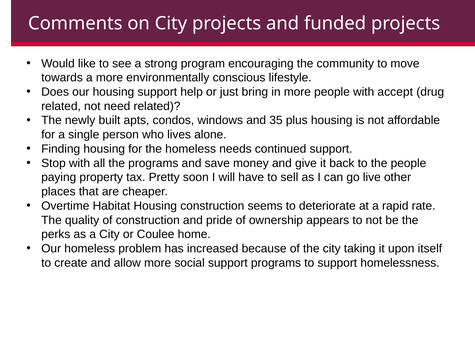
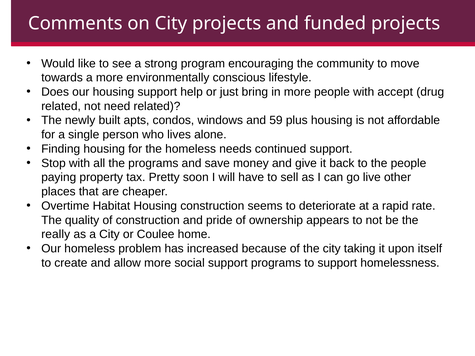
35: 35 -> 59 (276, 120)
perks: perks -> really (56, 234)
